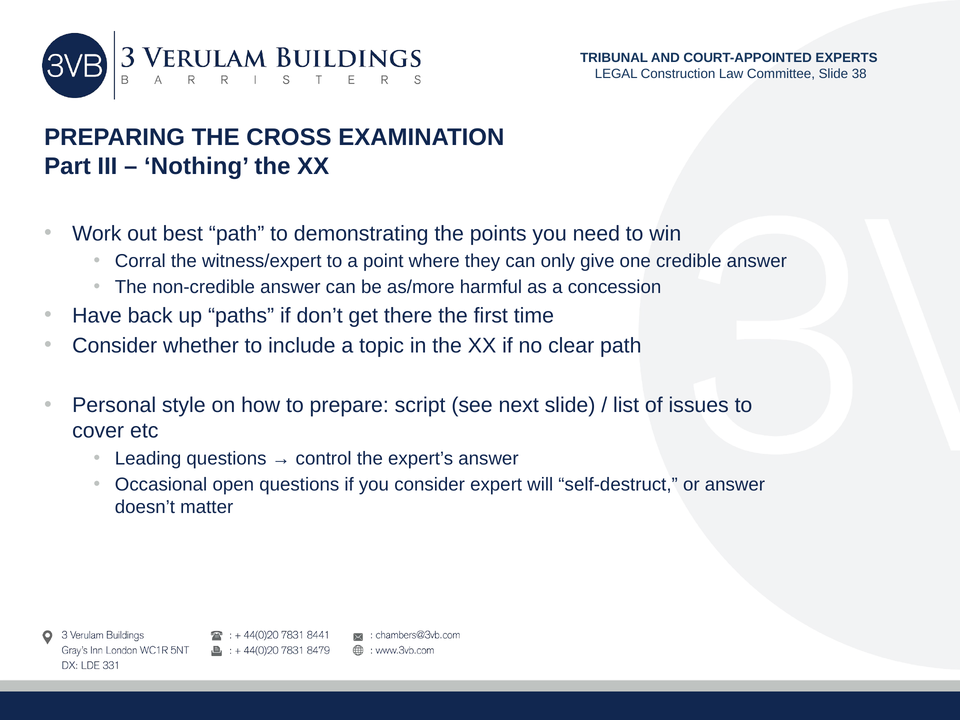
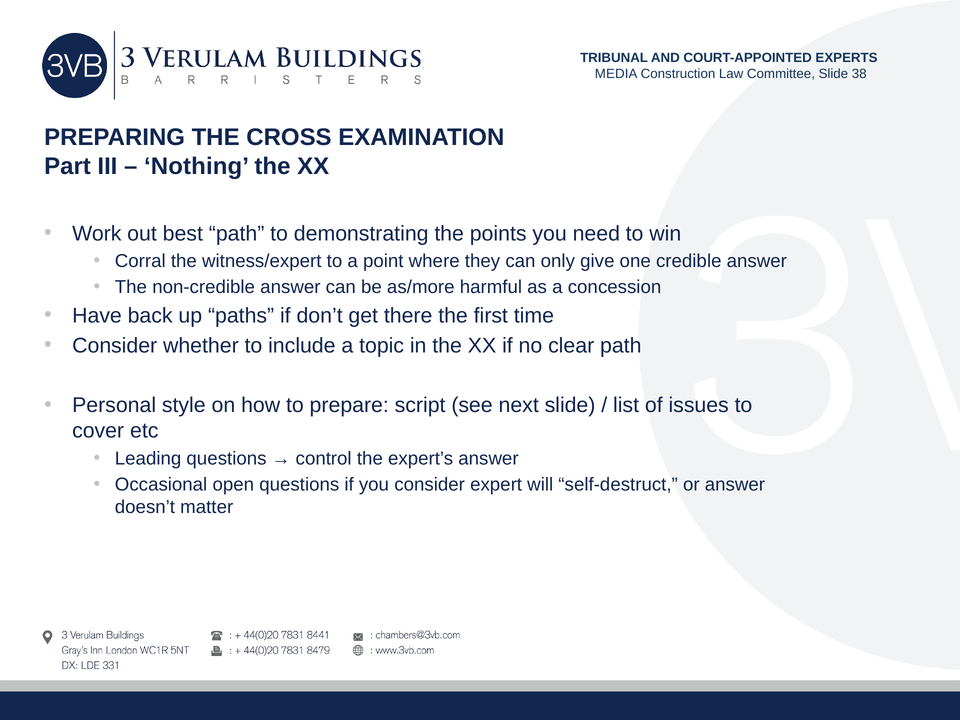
LEGAL: LEGAL -> MEDIA (616, 74)
